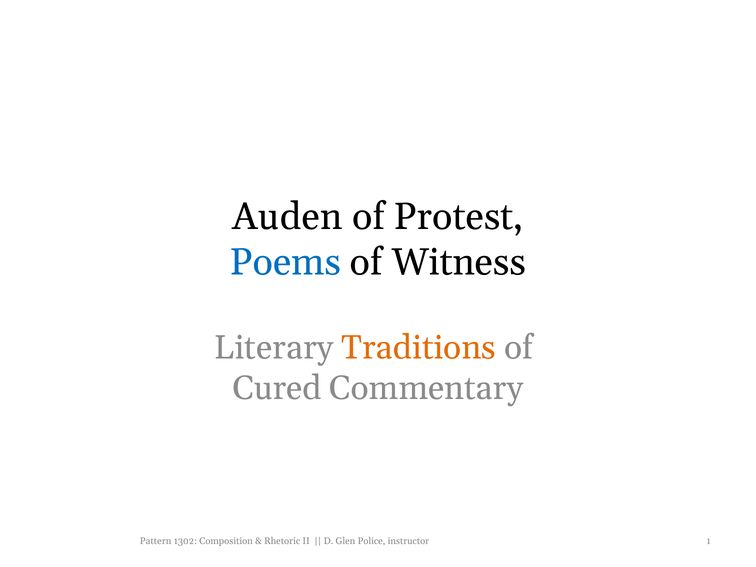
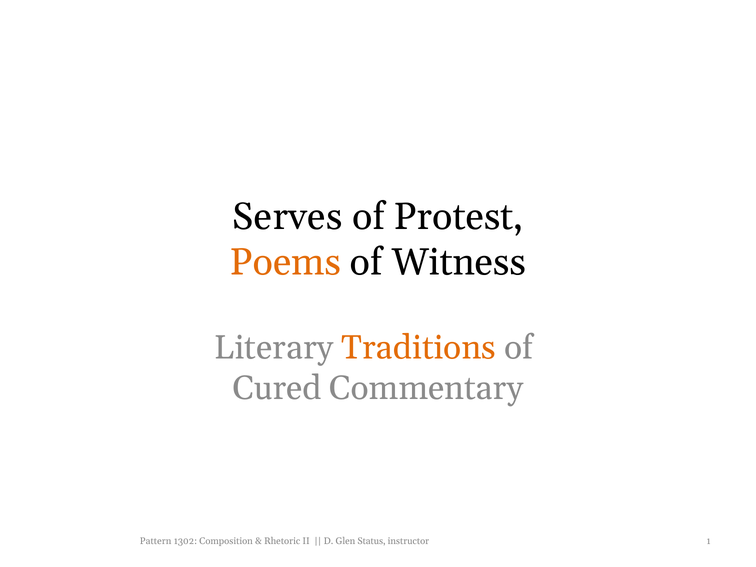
Auden: Auden -> Serves (287, 217)
Poems colour: blue -> orange (285, 262)
Police: Police -> Status (372, 541)
